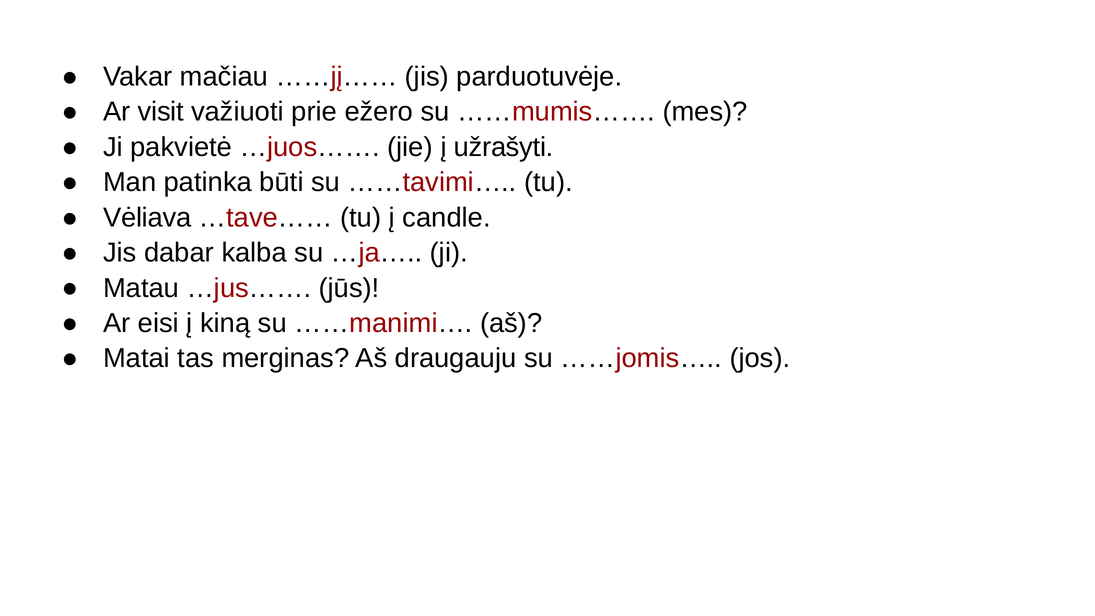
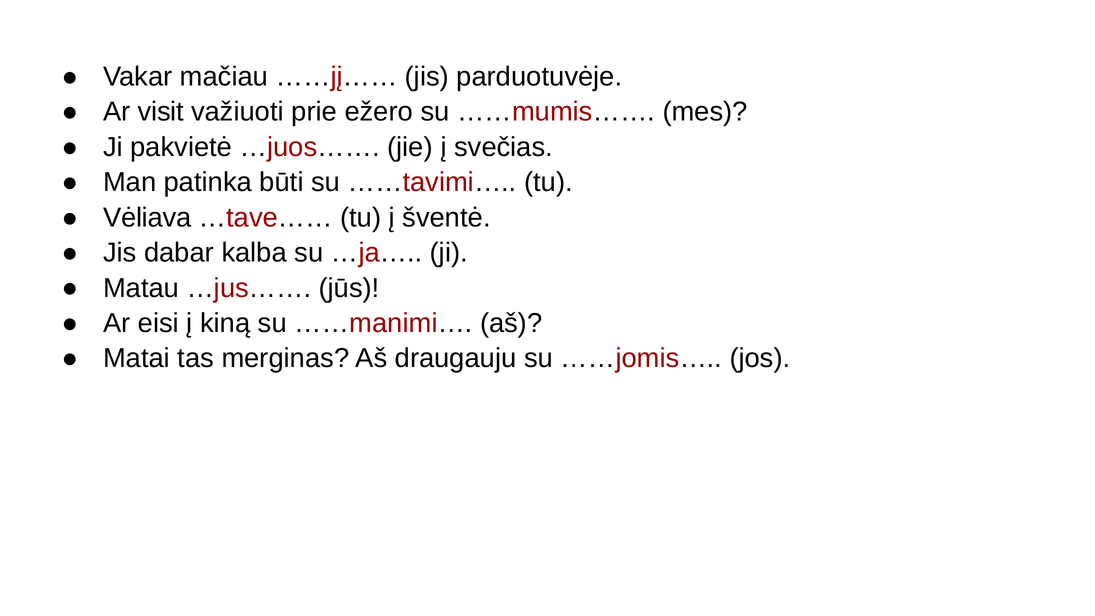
užrašyti: užrašyti -> svečias (504, 147)
candle: candle -> šventė (446, 218)
